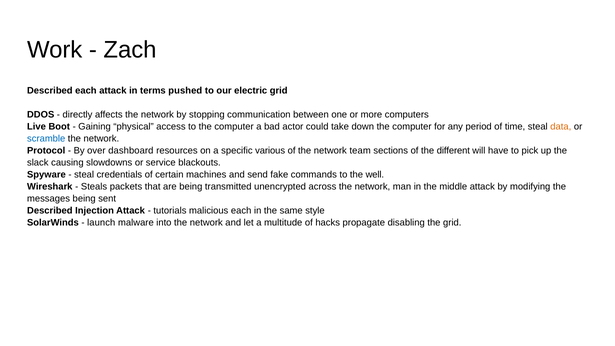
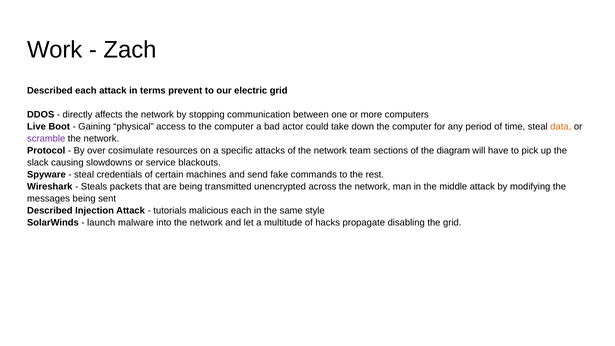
pushed: pushed -> prevent (185, 91)
scramble colour: blue -> purple (46, 139)
dashboard: dashboard -> cosimulate (131, 151)
various: various -> attacks (270, 151)
different: different -> diagram (453, 151)
well: well -> rest (375, 175)
